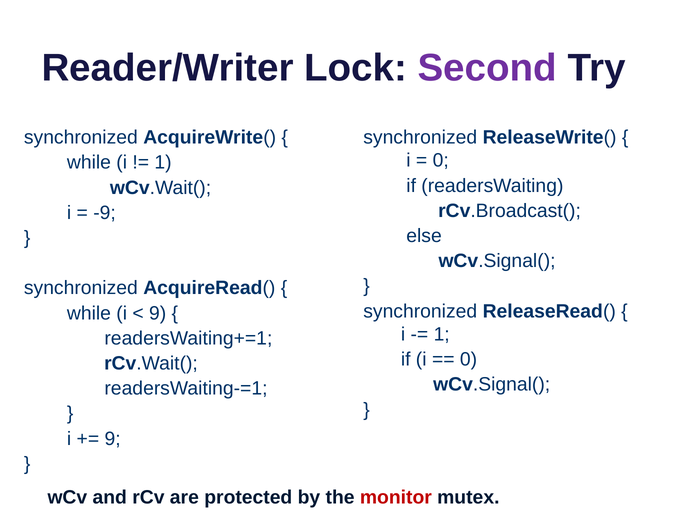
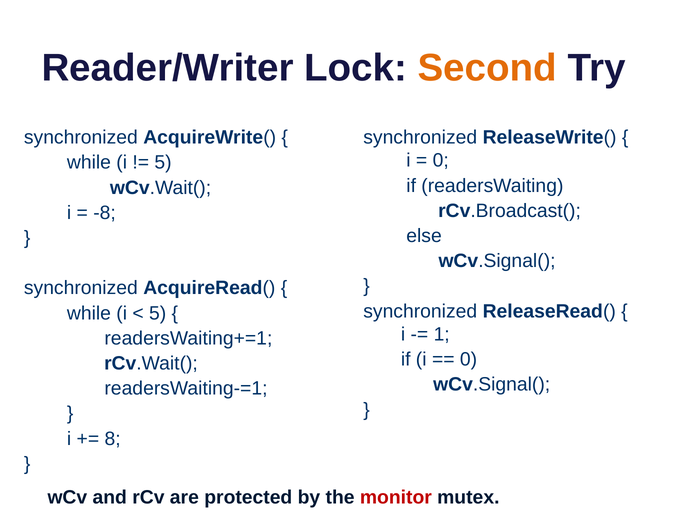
Second colour: purple -> orange (487, 68)
1: 1 -> 5 (163, 163)
-9: -9 -> -8 (105, 213)
9: 9 -> 5 (158, 313)
9: 9 -> 8 (113, 439)
